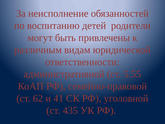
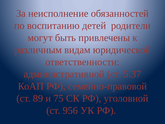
5.55: 5.55 -> 5.37 (132, 74)
62: 62 -> 89 (38, 98)
41: 41 -> 75 (59, 98)
435: 435 -> 956 (70, 110)
